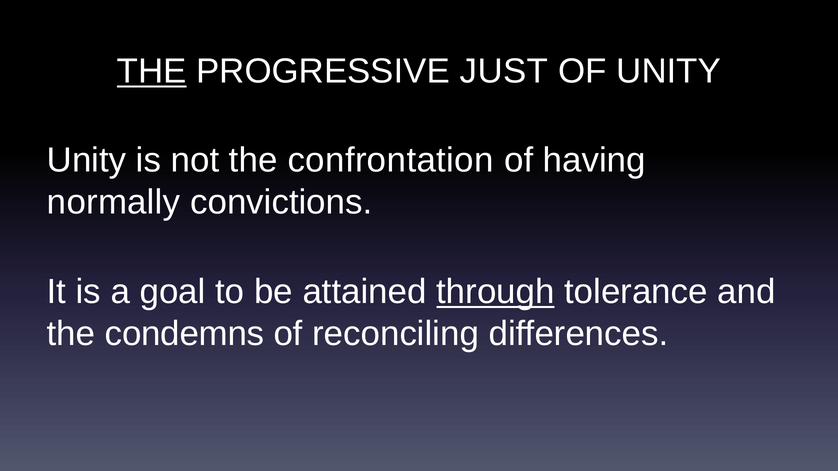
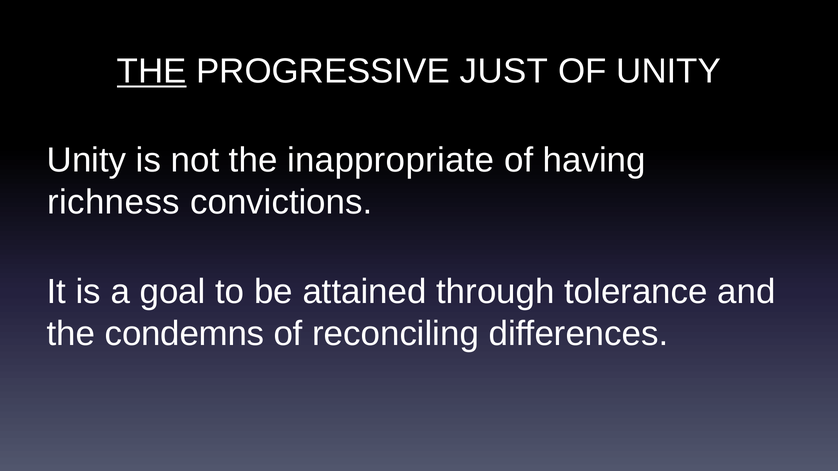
confrontation: confrontation -> inappropriate (391, 161)
normally: normally -> richness (114, 202)
through underline: present -> none (495, 292)
